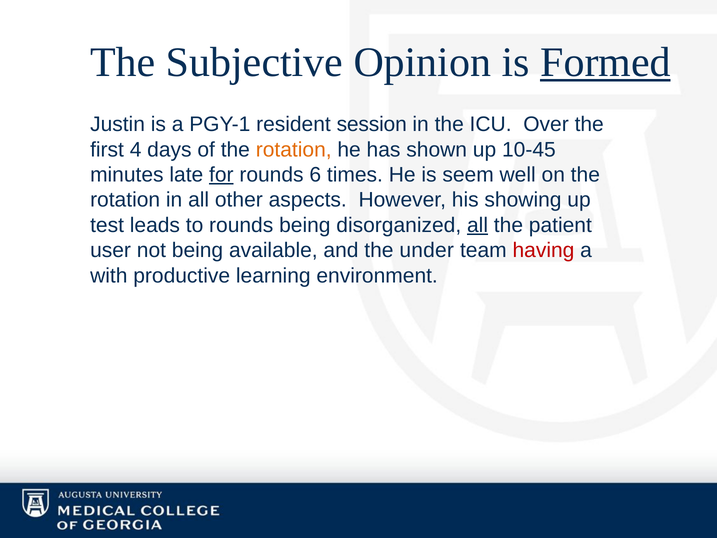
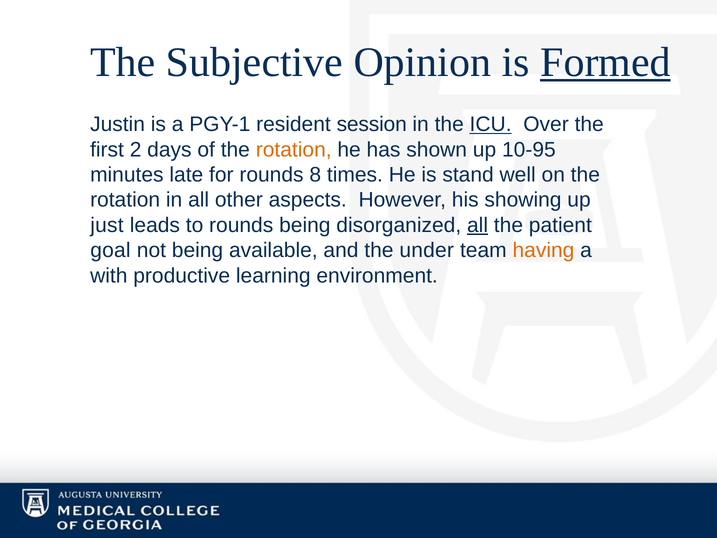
ICU underline: none -> present (491, 124)
4: 4 -> 2 (136, 150)
10-45: 10-45 -> 10-95 (529, 150)
for underline: present -> none (221, 175)
6: 6 -> 8 (315, 175)
seem: seem -> stand (468, 175)
test: test -> just (107, 225)
user: user -> goal (110, 250)
having colour: red -> orange (543, 250)
